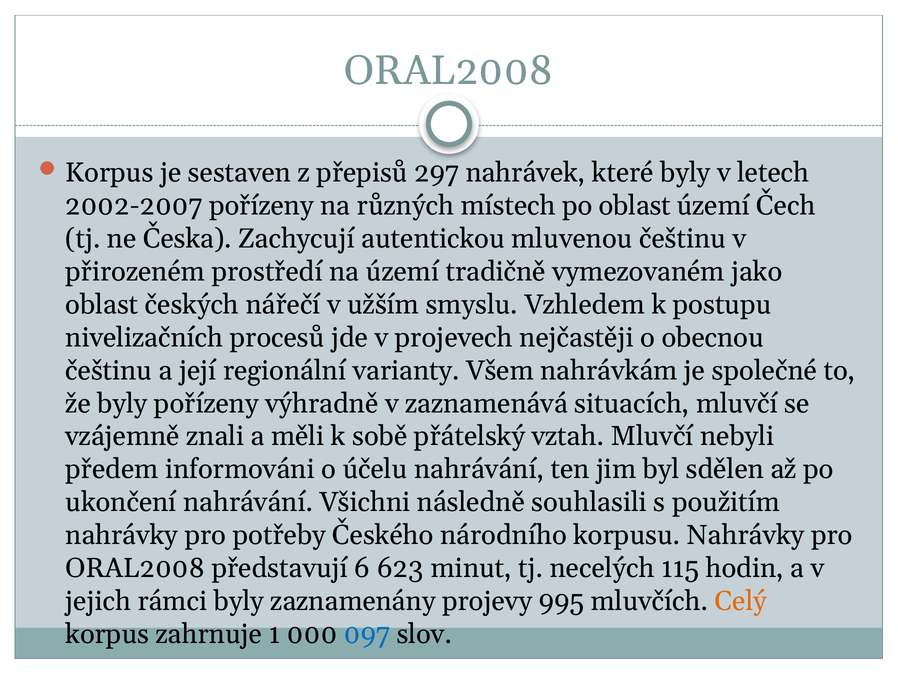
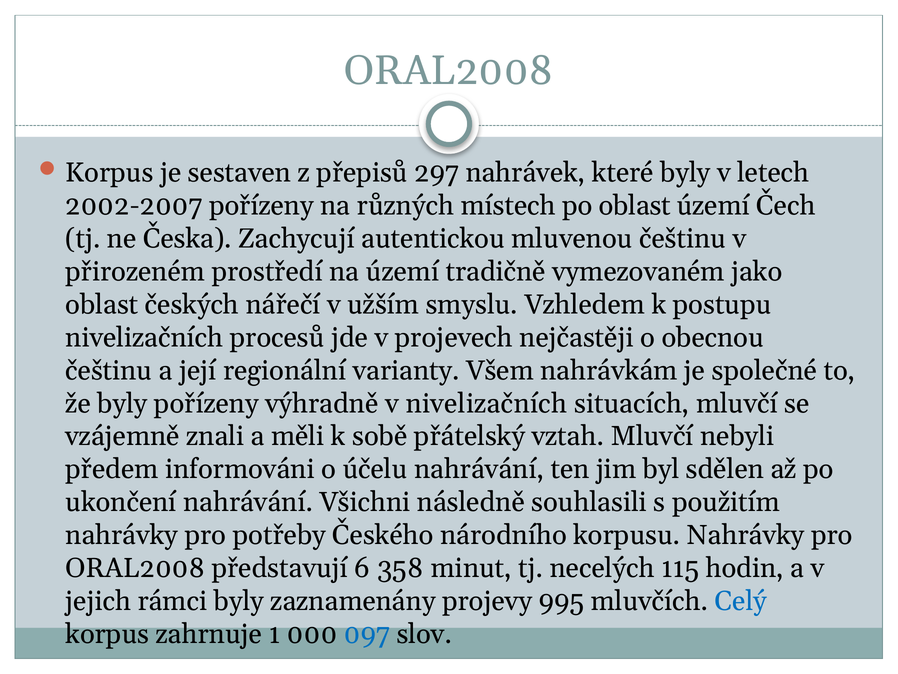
v zaznamenává: zaznamenává -> nivelizačních (486, 403)
623: 623 -> 358 (400, 568)
Celý colour: orange -> blue (741, 601)
